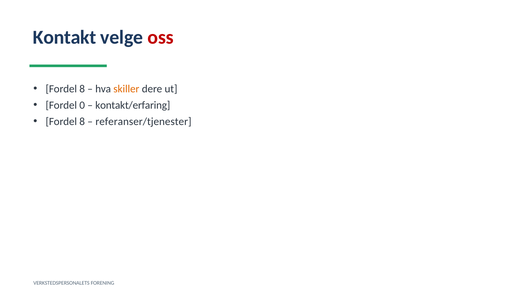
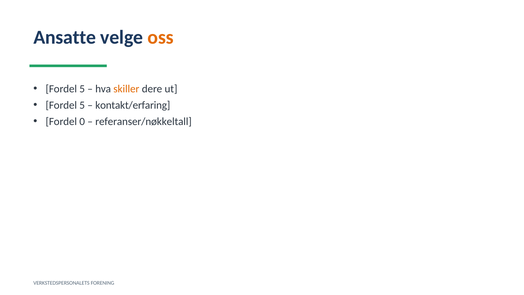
Kontakt: Kontakt -> Ansatte (65, 37)
oss colour: red -> orange (161, 37)
8: 8 -> 5 (82, 89)
0: 0 -> 5 (82, 105)
8: 8 -> 0 (82, 122)
referanser/tjenester: referanser/tjenester -> referanser/nøkkeltall (144, 122)
